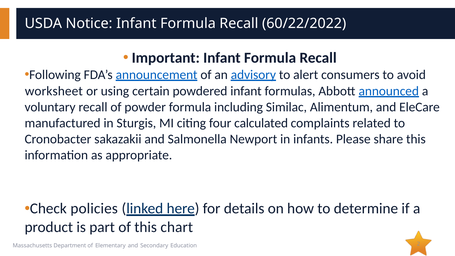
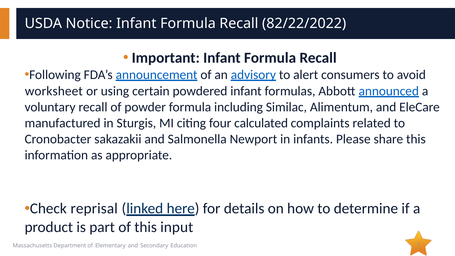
60/22/2022: 60/22/2022 -> 82/22/2022 (304, 23)
policies: policies -> reprisal (94, 209)
chart: chart -> input (177, 227)
